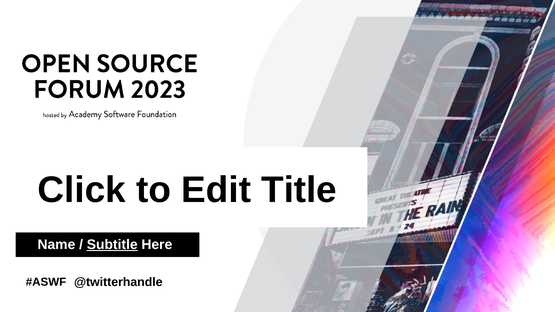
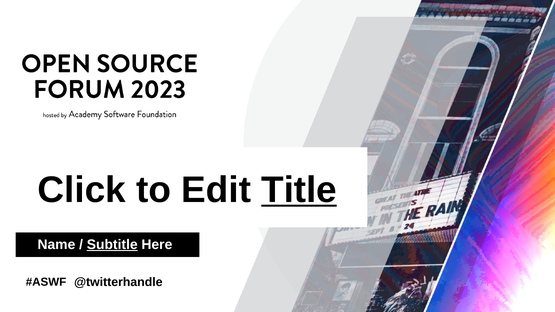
Title underline: none -> present (299, 190)
